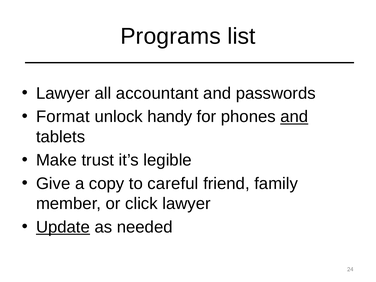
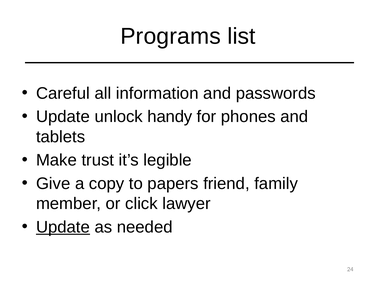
Lawyer: Lawyer -> Careful (63, 93)
accountant: accountant -> information (157, 93)
Format: Format -> Update (63, 117)
and underline: present -> none (294, 117)
careful: careful -> papers (173, 184)
